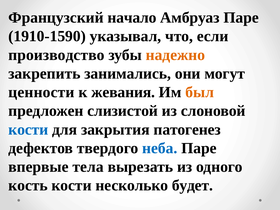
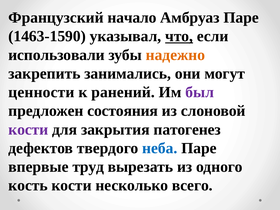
1910-1590: 1910-1590 -> 1463-1590 (47, 36)
что underline: none -> present (179, 36)
производство: производство -> использовали (56, 55)
жевания: жевания -> ранений (123, 92)
был colour: orange -> purple (200, 92)
слизистой: слизистой -> состояния (123, 111)
кости colour: blue -> purple (28, 129)
тела: тела -> труд (88, 167)
будет: будет -> всего (192, 185)
